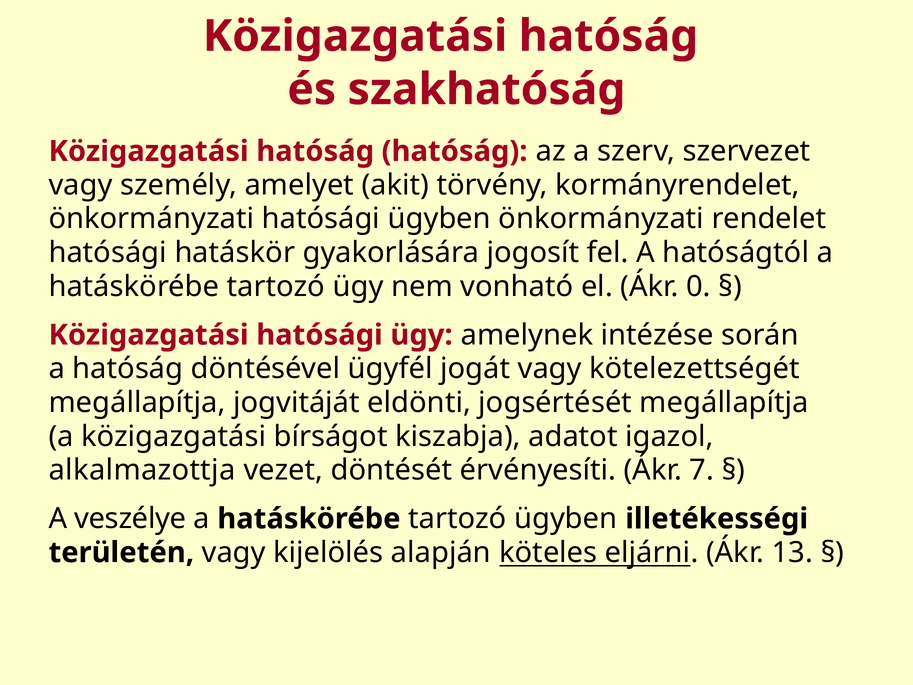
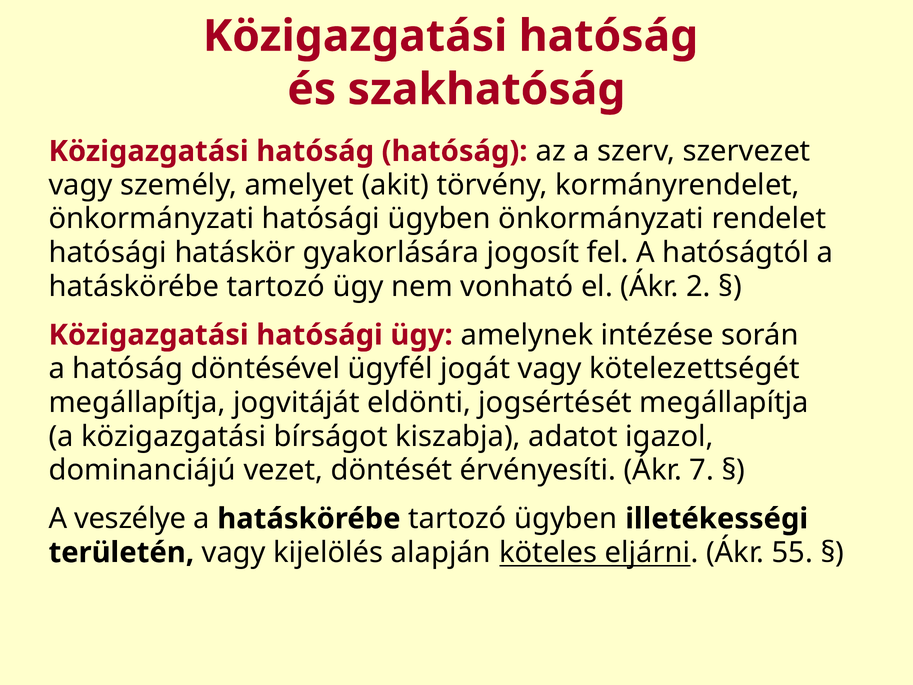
0: 0 -> 2 (698, 286)
alkalmazottja: alkalmazottja -> dominanciájú (142, 470)
13: 13 -> 55 (792, 552)
